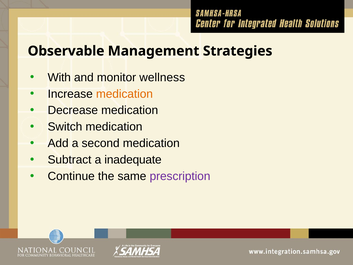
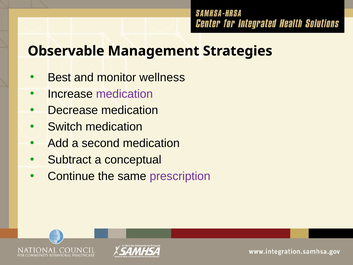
With: With -> Best (59, 77)
medication colour: orange -> purple (124, 94)
inadequate: inadequate -> conceptual (133, 160)
